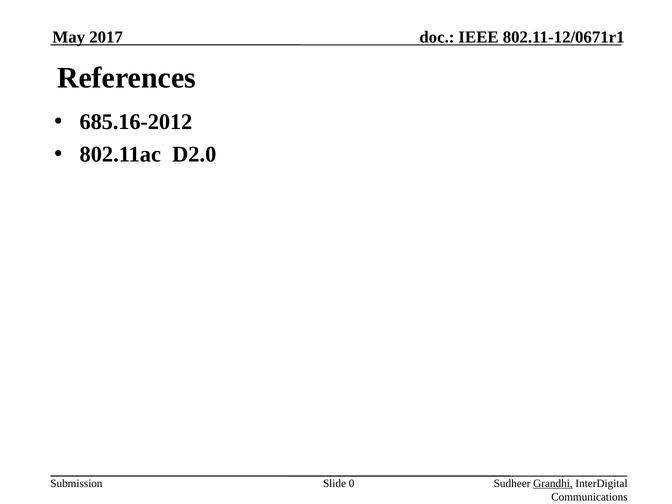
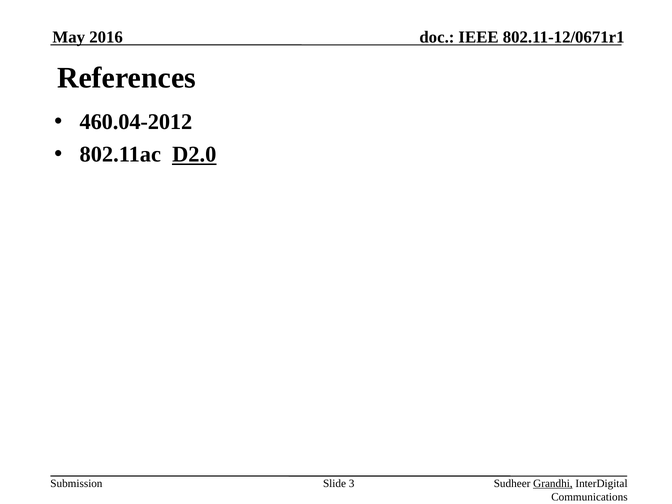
2017: 2017 -> 2016 (106, 37)
685.16-2012: 685.16-2012 -> 460.04-2012 (136, 122)
D2.0 underline: none -> present (194, 154)
0: 0 -> 3 (352, 483)
